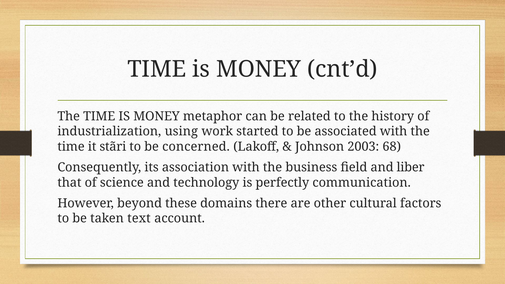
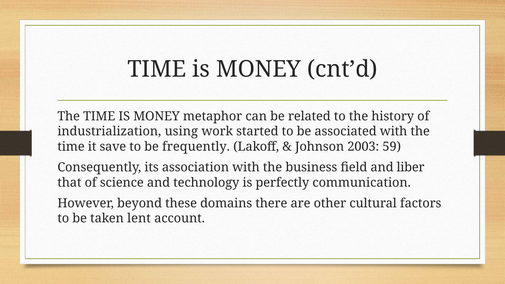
stãri: stãri -> save (113, 147)
concerned: concerned -> frequently (196, 147)
68: 68 -> 59 (392, 147)
text: text -> lent (139, 219)
